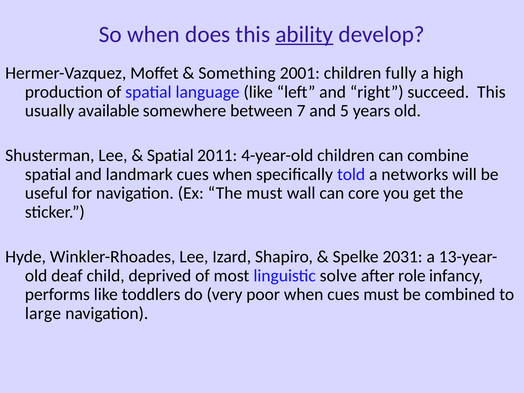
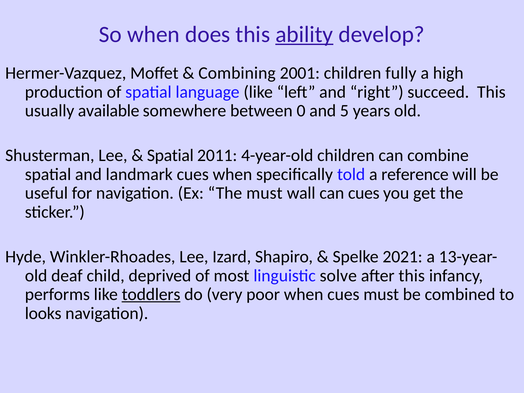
Something: Something -> Combining (237, 73)
7: 7 -> 0 (301, 111)
networks: networks -> reference (415, 174)
can core: core -> cues (364, 193)
2031: 2031 -> 2021 (403, 257)
after role: role -> this (412, 276)
toddlers underline: none -> present (151, 294)
large: large -> looks (43, 313)
